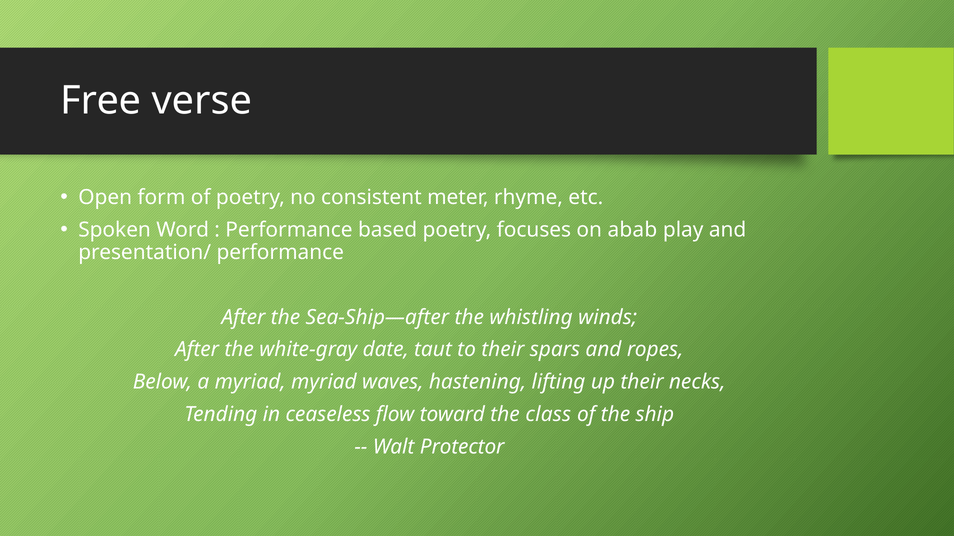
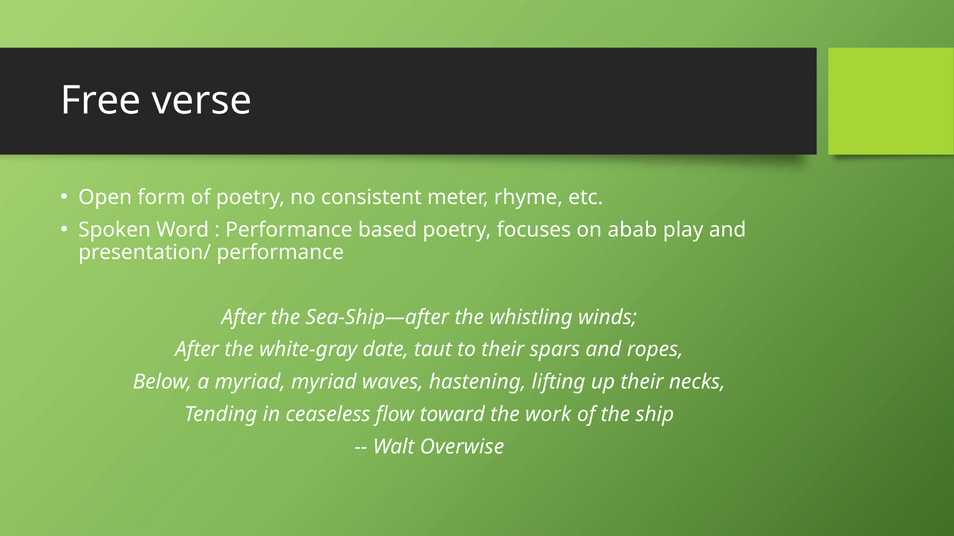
class: class -> work (548, 415)
Protector: Protector -> Overwise (462, 447)
